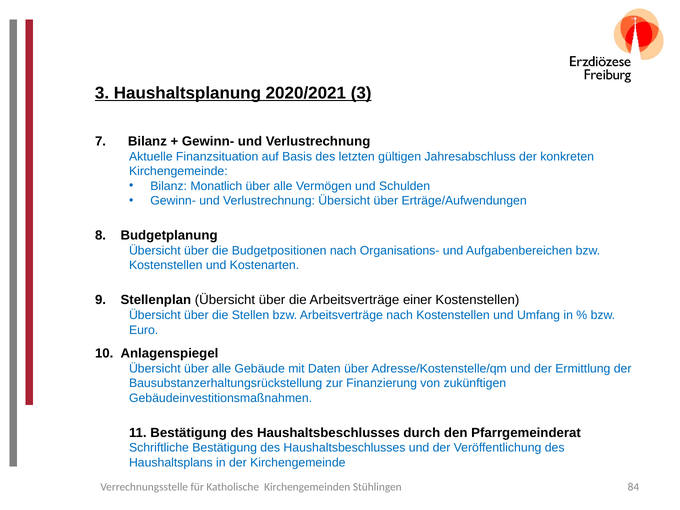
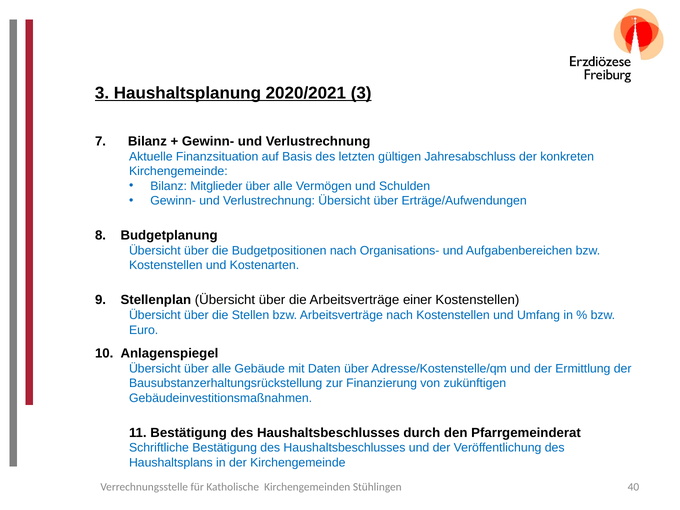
Monatlich: Monatlich -> Mitglieder (216, 186)
84: 84 -> 40 (633, 487)
